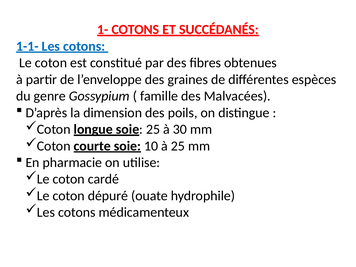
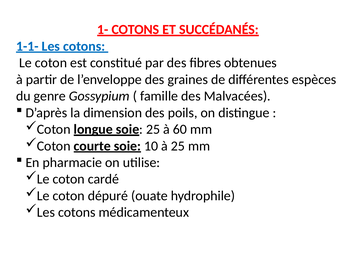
30: 30 -> 60 (180, 129)
